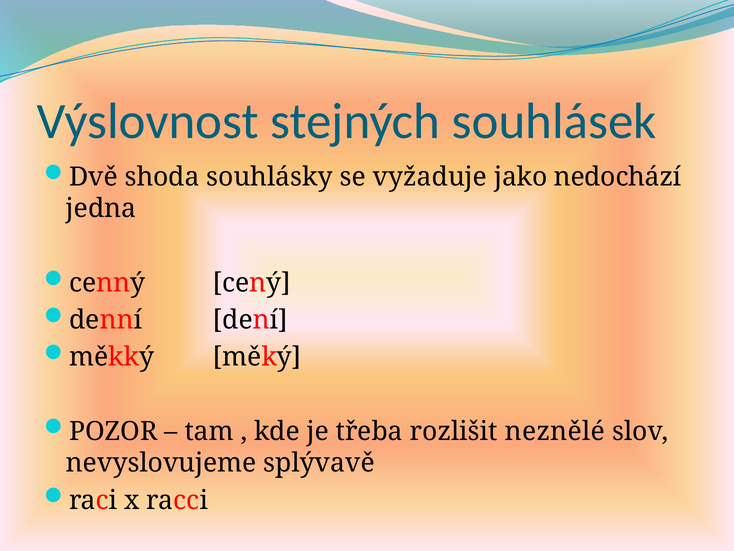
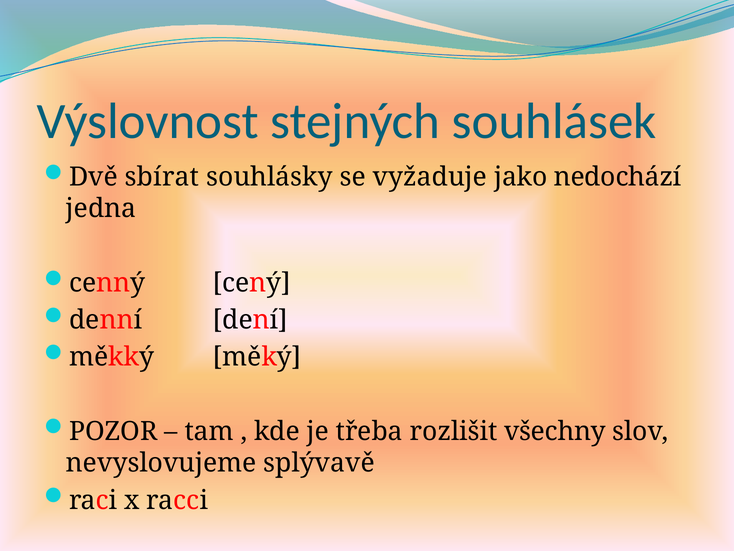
shoda: shoda -> sbírat (162, 177)
neznělé: neznělé -> všechny (555, 431)
